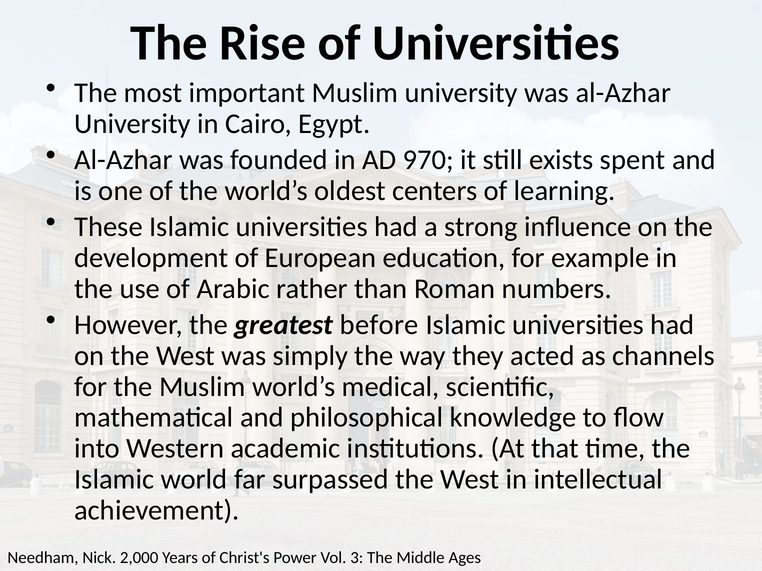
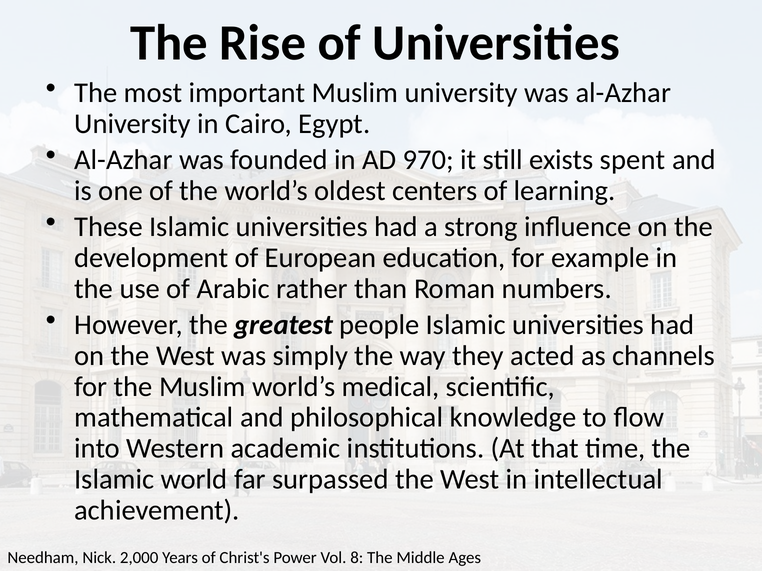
before: before -> people (379, 325)
3: 3 -> 8 (357, 558)
